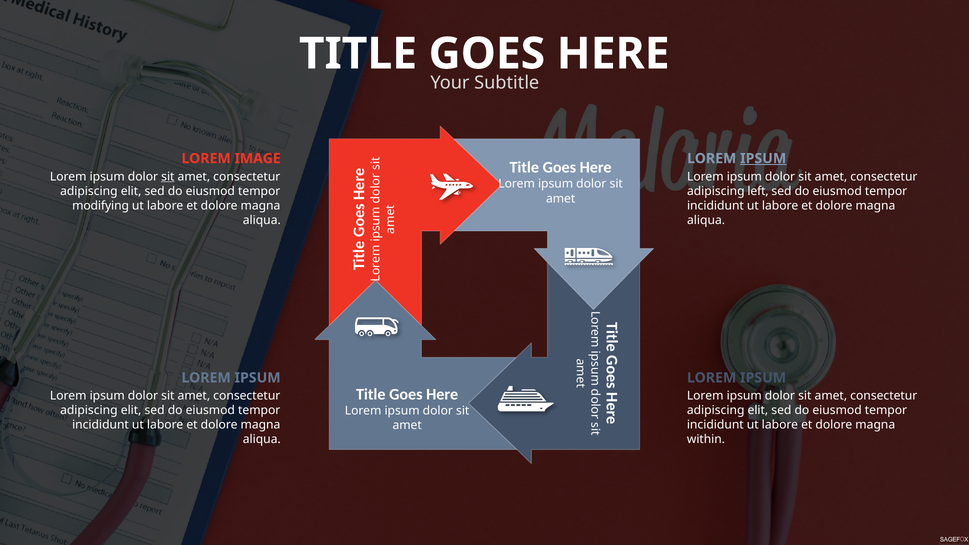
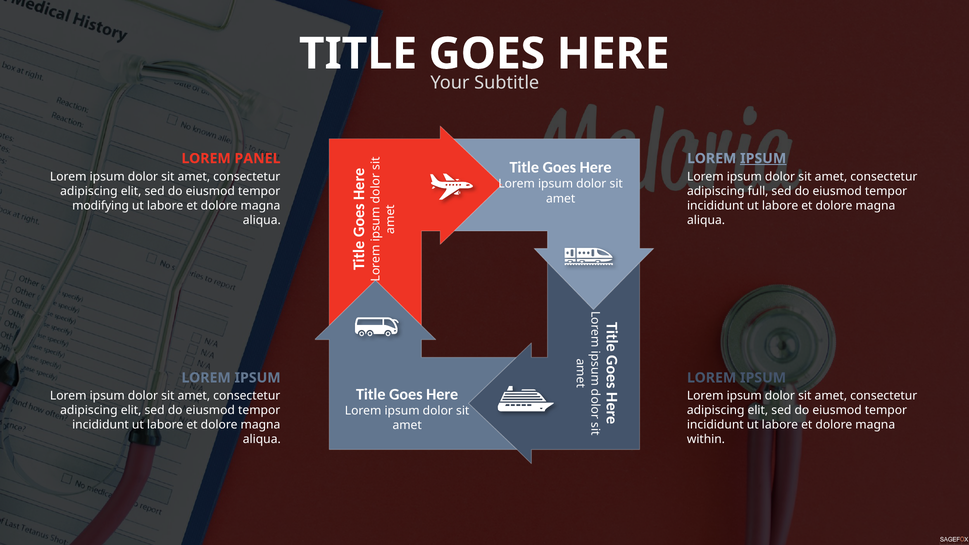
IMAGE: IMAGE -> PANEL (258, 159)
sit underline: present -> none (168, 177)
left: left -> full (758, 191)
